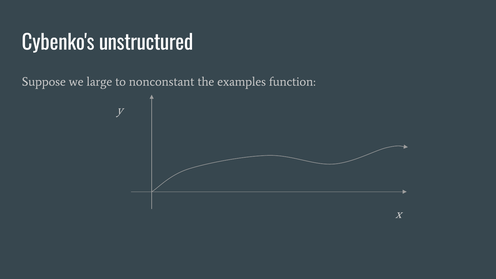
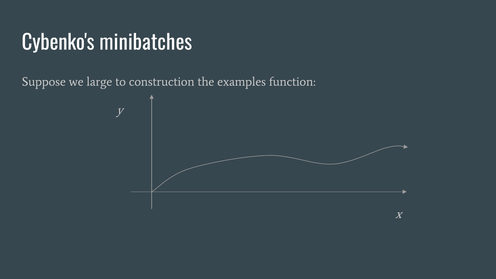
unstructured: unstructured -> minibatches (146, 43)
nonconstant: nonconstant -> construction (162, 82)
